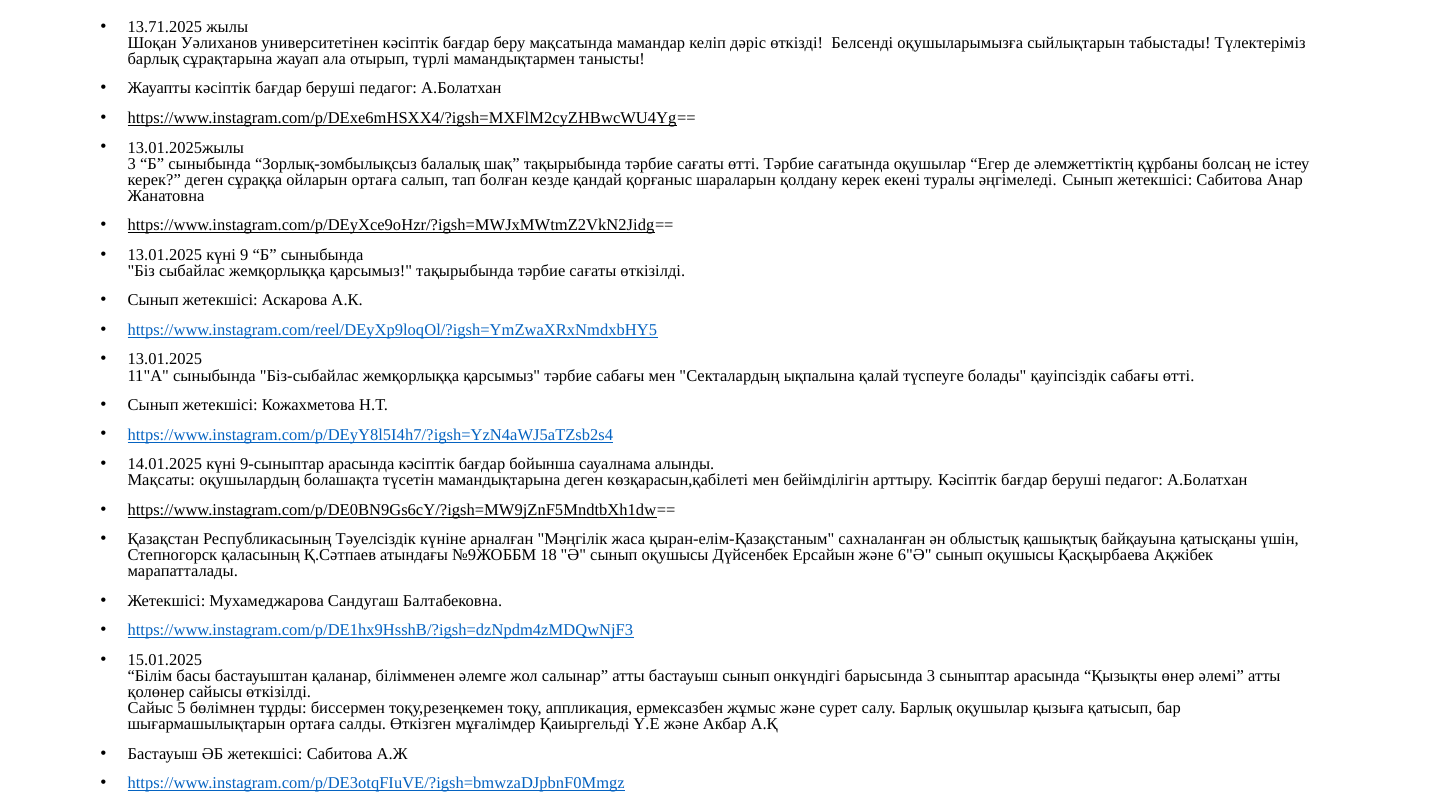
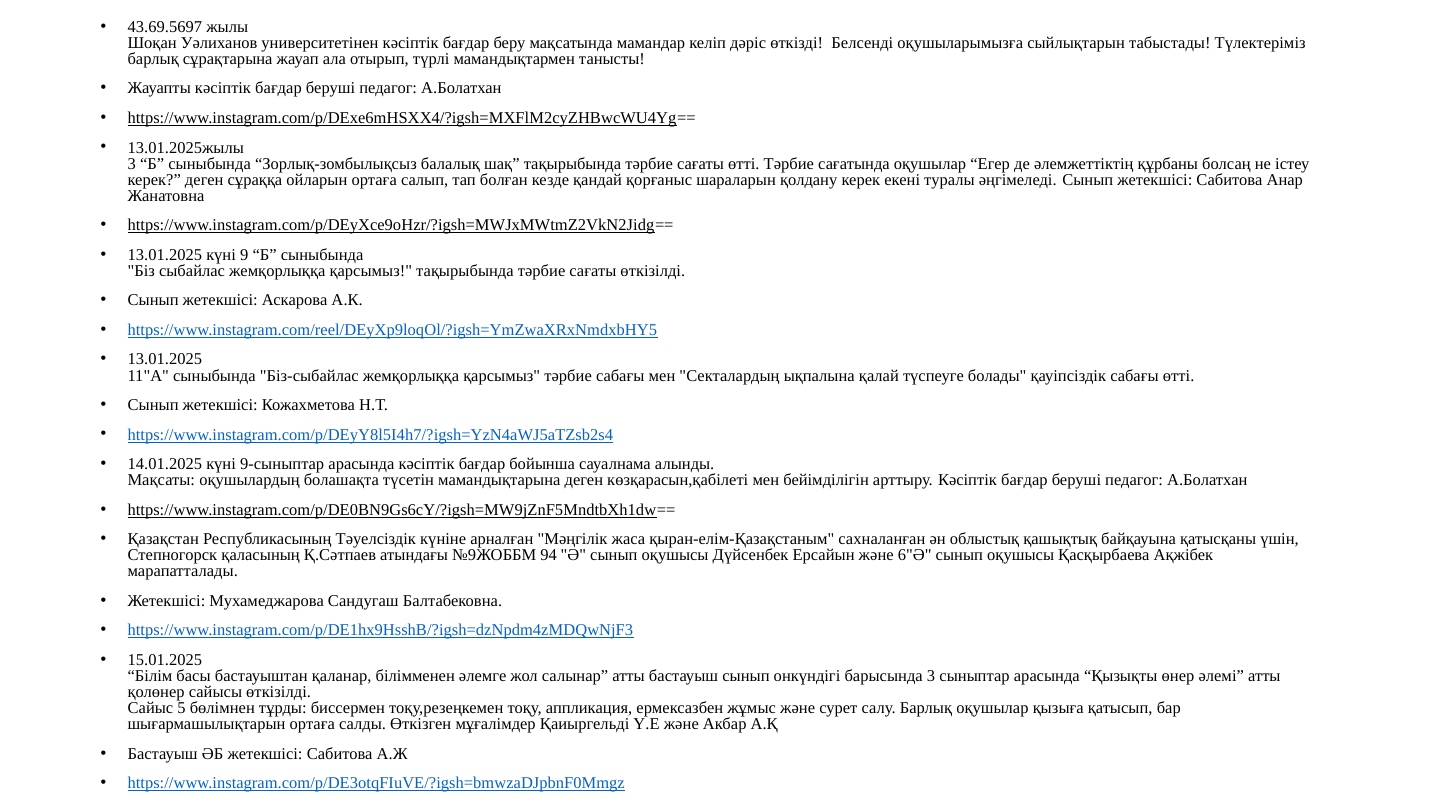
13.71.2025: 13.71.2025 -> 43.69.5697 (165, 27)
18: 18 -> 94 (549, 555)
